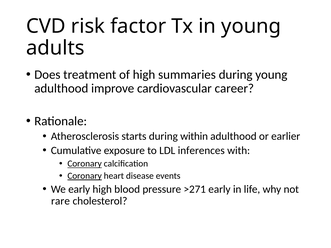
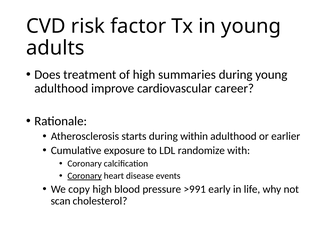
inferences: inferences -> randomize (201, 151)
Coronary underline: present -> none (85, 164)
We early: early -> copy (79, 189)
>271: >271 -> >991 (195, 189)
rare: rare -> scan (61, 201)
